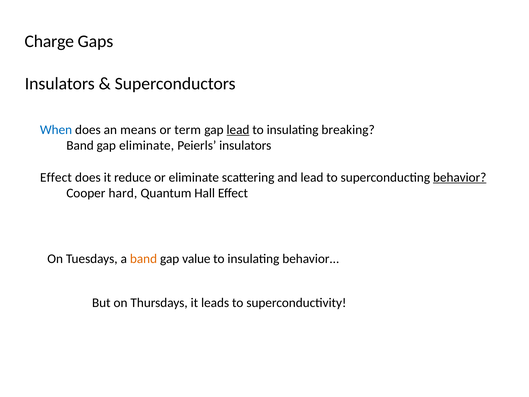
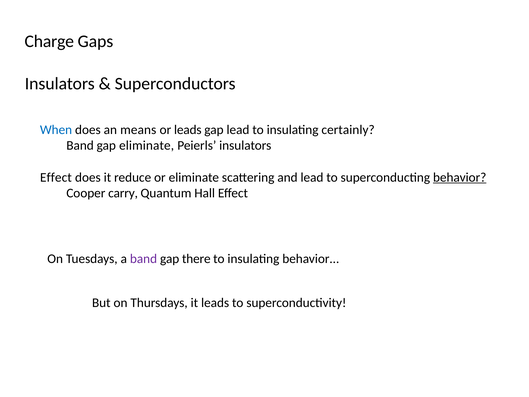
or term: term -> leads (188, 130)
lead underline: present -> none (238, 130)
breaking: breaking -> certainly (348, 130)
hard: hard -> carry (123, 193)
band colour: orange -> purple (143, 259)
value: value -> there (196, 259)
